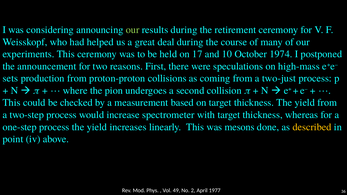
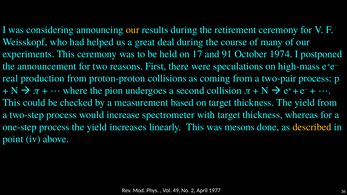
our colour: light green -> yellow (133, 30)
10: 10 -> 91 (227, 54)
sets: sets -> real (10, 78)
two-just: two-just -> two-pair (279, 78)
